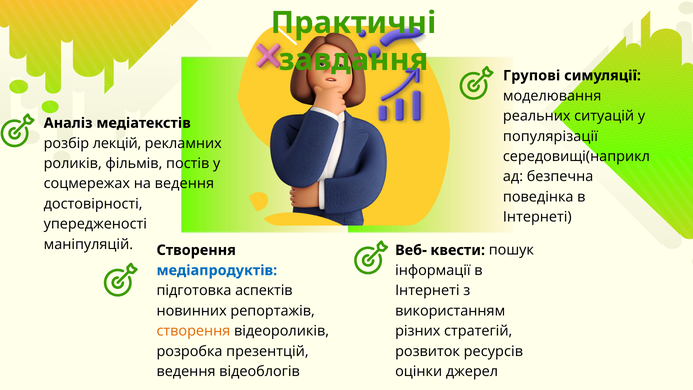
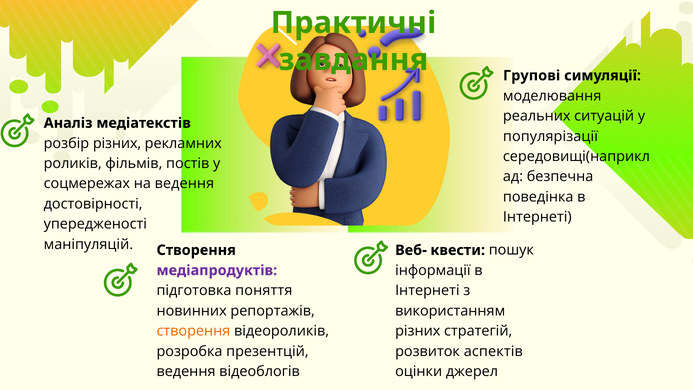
розбір лекцій: лекцій -> різних (117, 143)
медіапродуктів colour: blue -> purple (217, 270)
аспектів: аспектів -> поняття (264, 290)
ресурсів: ресурсів -> аспектів (493, 351)
